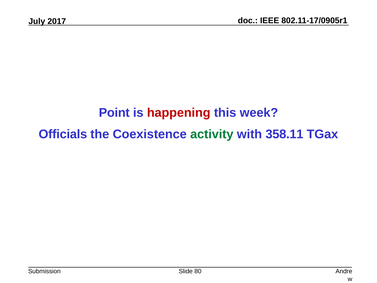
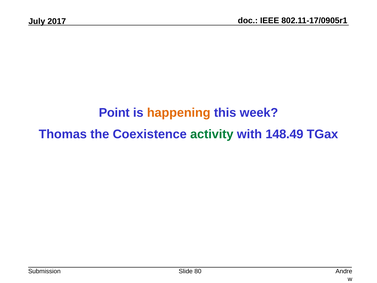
happening colour: red -> orange (179, 113)
Officials: Officials -> Thomas (63, 134)
358.11: 358.11 -> 148.49 (284, 134)
